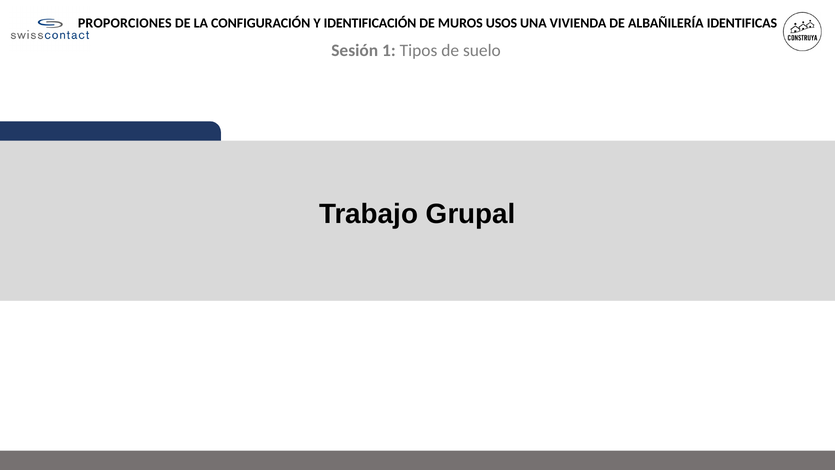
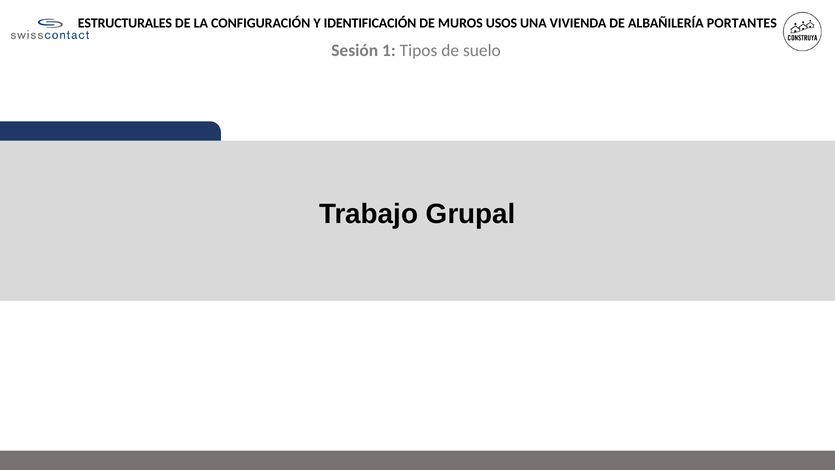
PROPORCIONES: PROPORCIONES -> ESTRUCTURALES (125, 23)
IDENTIFICAS: IDENTIFICAS -> PORTANTES (742, 23)
